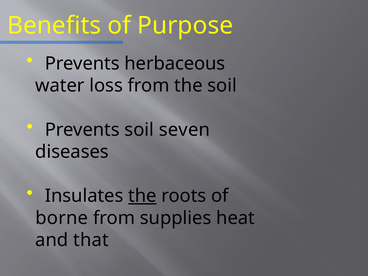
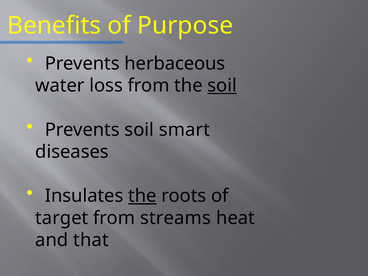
soil underline: none -> present (222, 86)
seven: seven -> smart (184, 130)
borne: borne -> target (62, 218)
supplies: supplies -> streams (176, 218)
